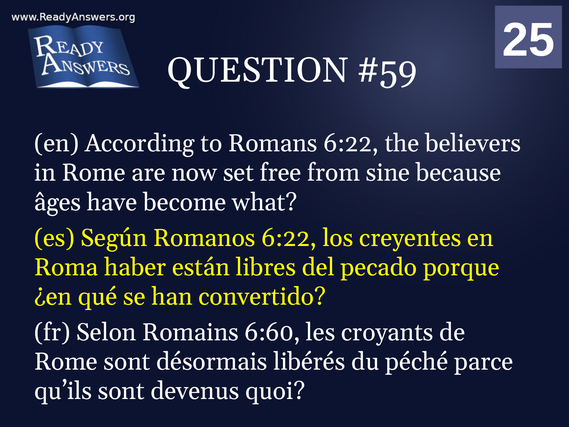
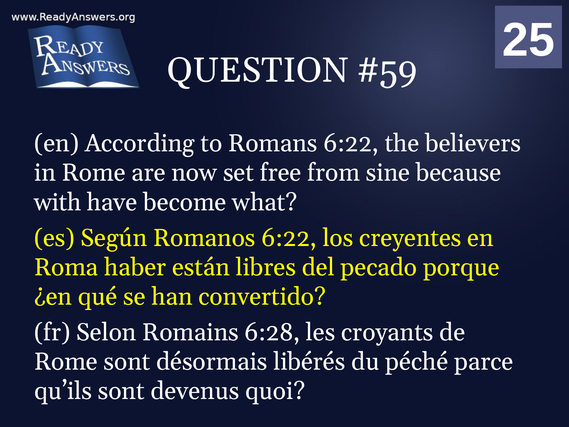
âges: âges -> with (58, 202)
6:60: 6:60 -> 6:28 (272, 332)
